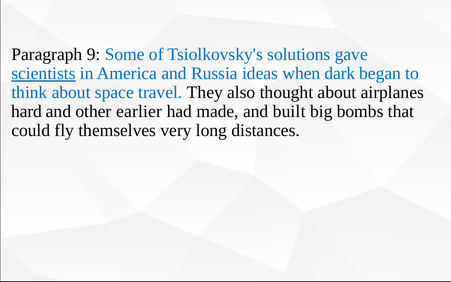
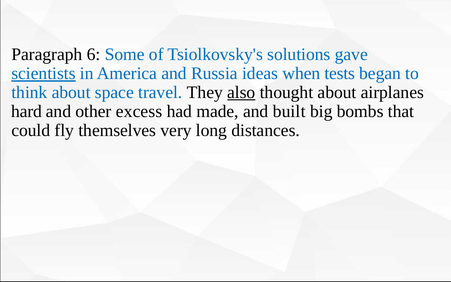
9: 9 -> 6 (93, 54)
dark: dark -> tests (340, 73)
also underline: none -> present (241, 92)
earlier: earlier -> excess (139, 111)
